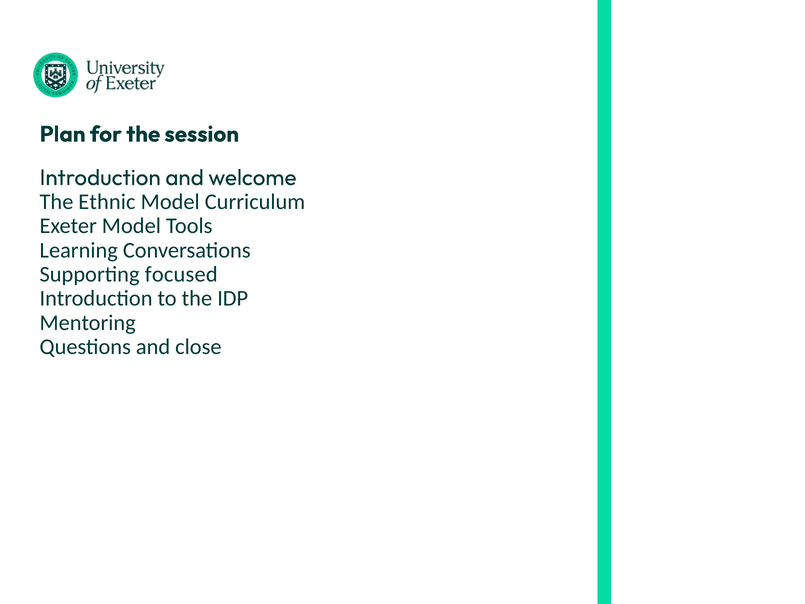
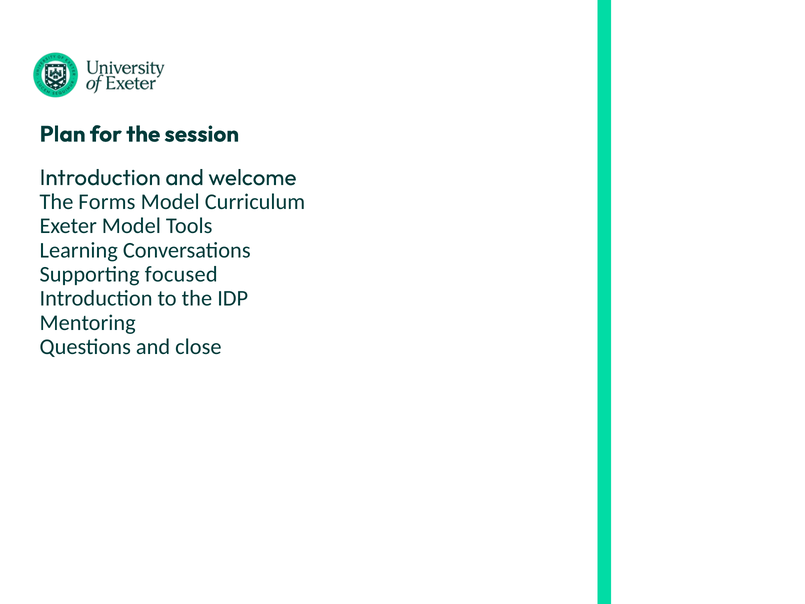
Ethnic: Ethnic -> Forms (107, 202)
